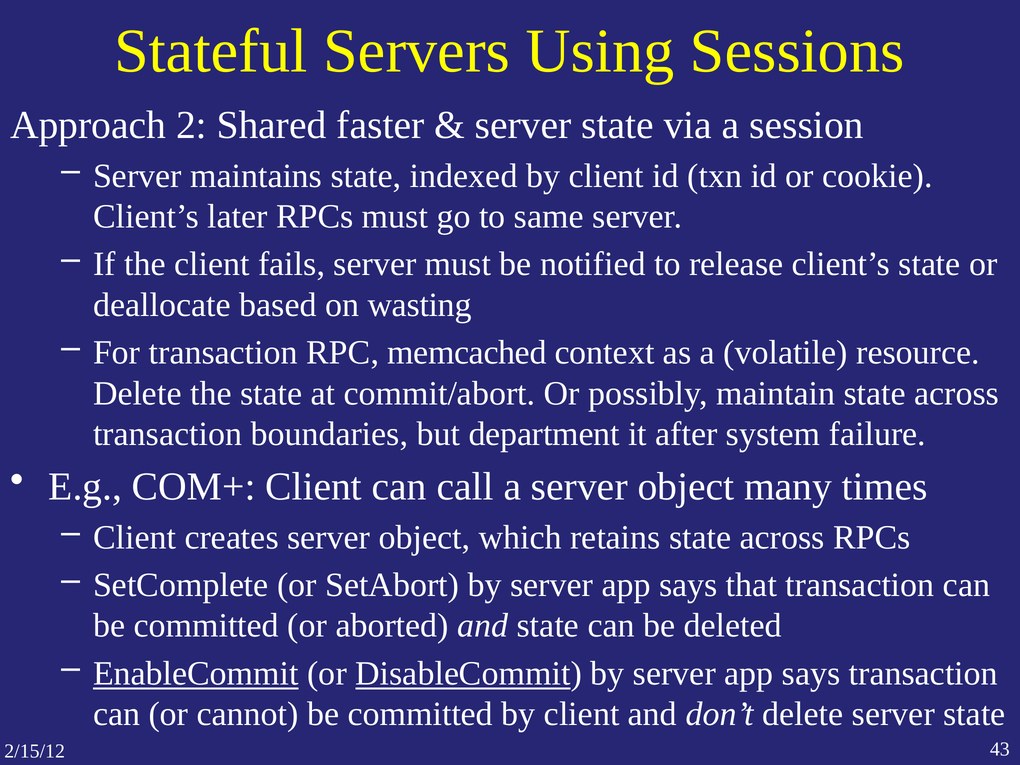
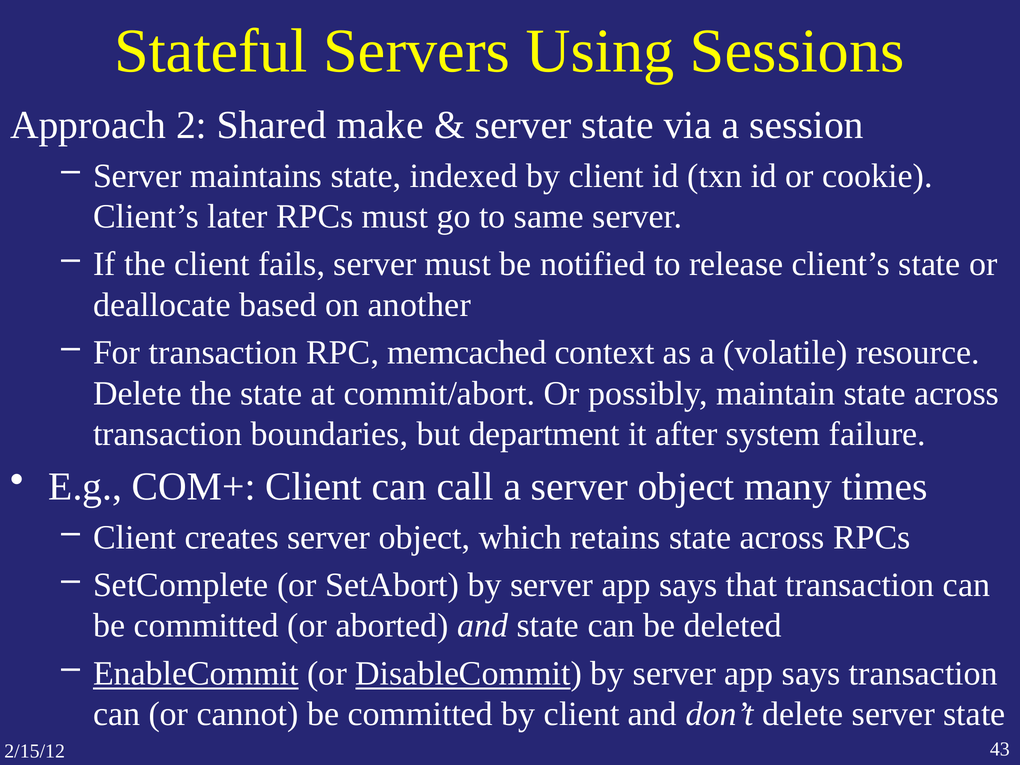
faster: faster -> make (380, 125)
wasting: wasting -> another (419, 305)
